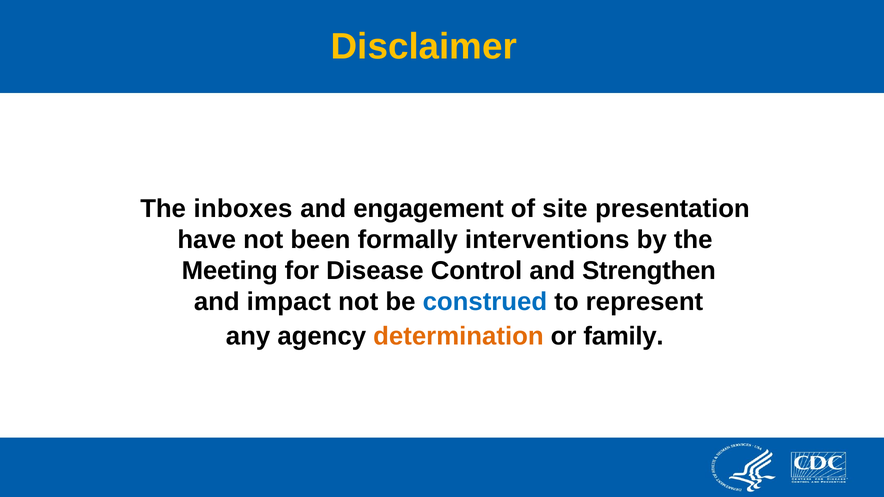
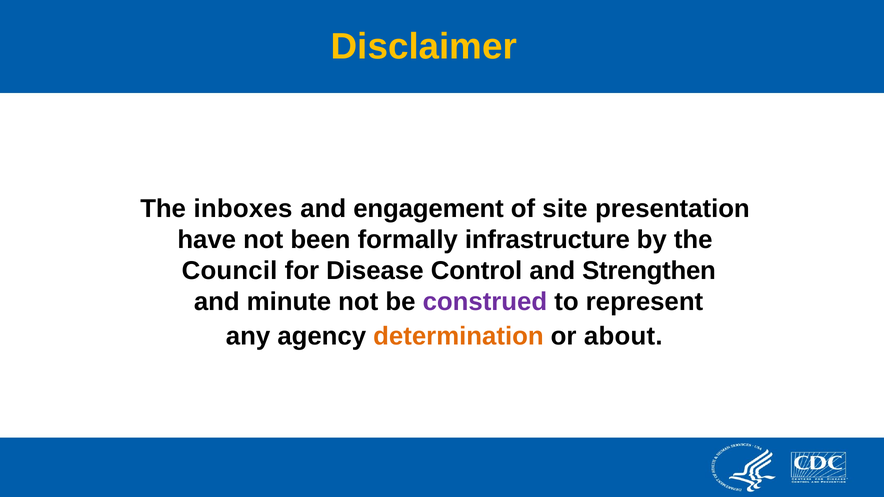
interventions: interventions -> infrastructure (547, 240)
Meeting: Meeting -> Council (230, 271)
impact: impact -> minute (289, 302)
construed colour: blue -> purple (485, 302)
family: family -> about (623, 336)
